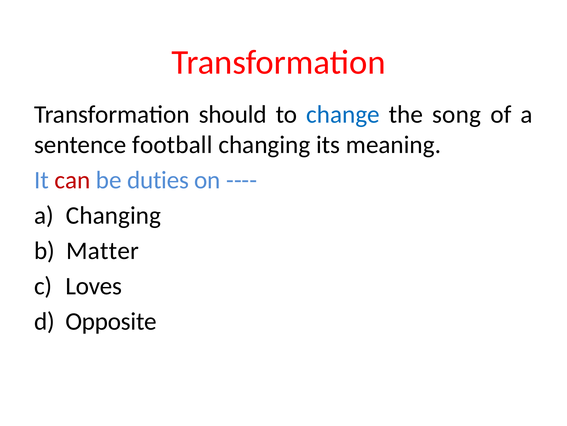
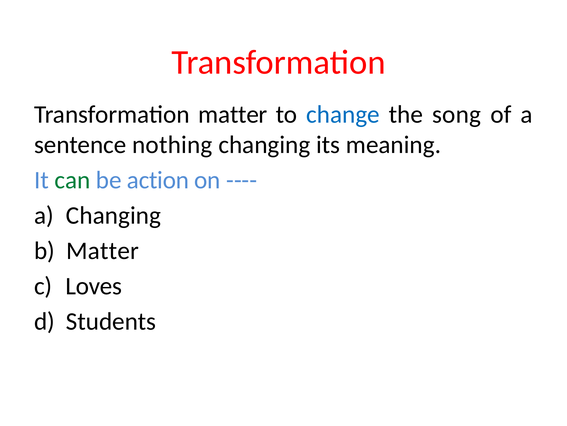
Transformation should: should -> matter (233, 114)
football: football -> nothing (172, 144)
can colour: red -> green (72, 180)
duties: duties -> action (158, 180)
Opposite: Opposite -> Students (111, 321)
